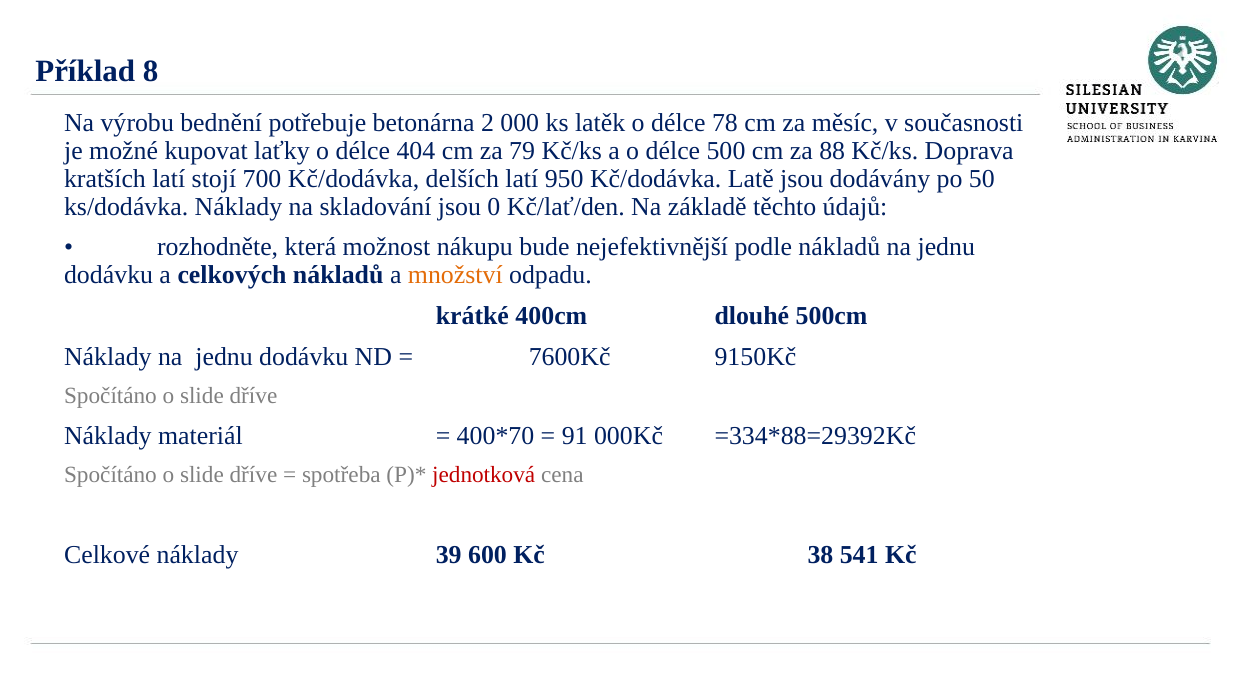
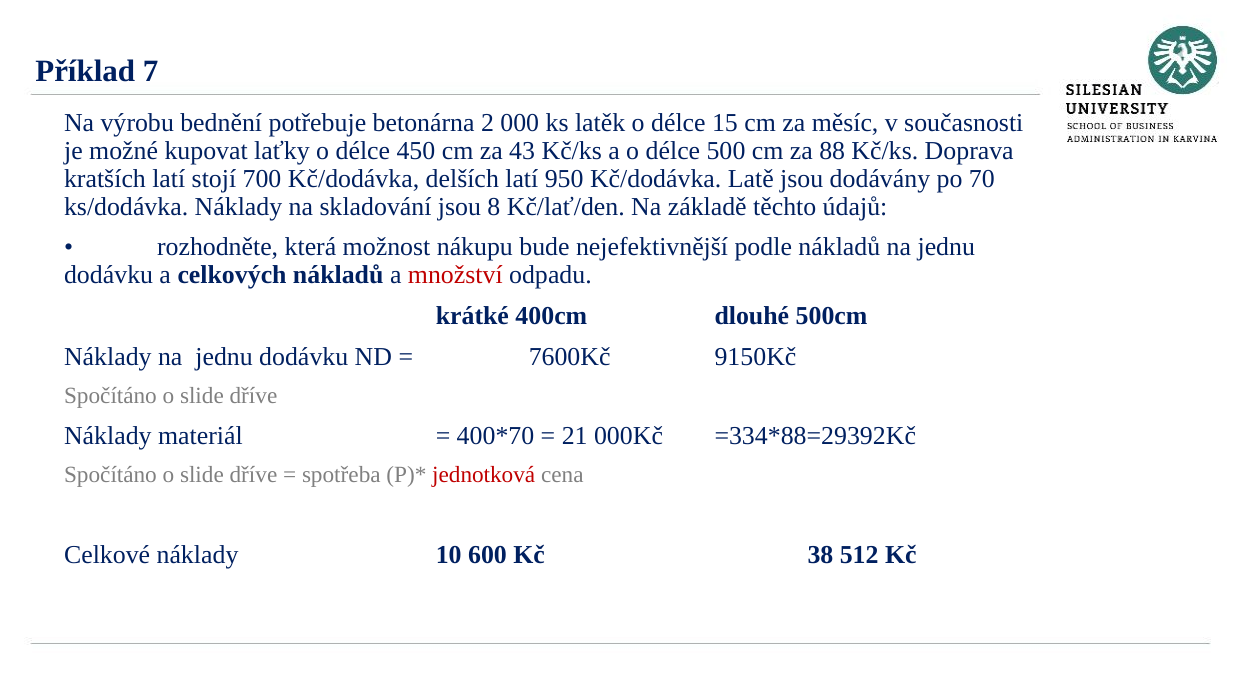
8: 8 -> 7 (151, 71)
78: 78 -> 15 (725, 123)
404: 404 -> 450 (416, 151)
79: 79 -> 43 (522, 151)
50: 50 -> 70 (982, 179)
0: 0 -> 8 (494, 207)
množství colour: orange -> red (455, 275)
91: 91 -> 21 (575, 436)
39: 39 -> 10 (449, 555)
541: 541 -> 512 (859, 555)
